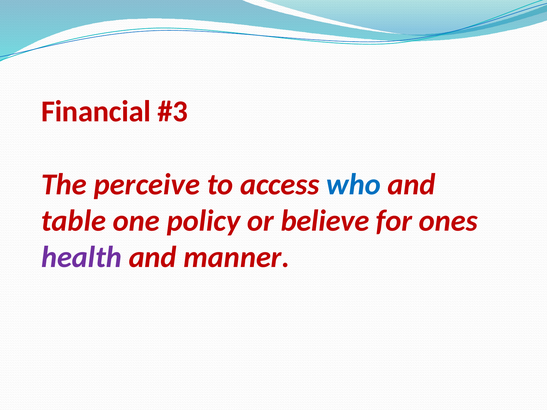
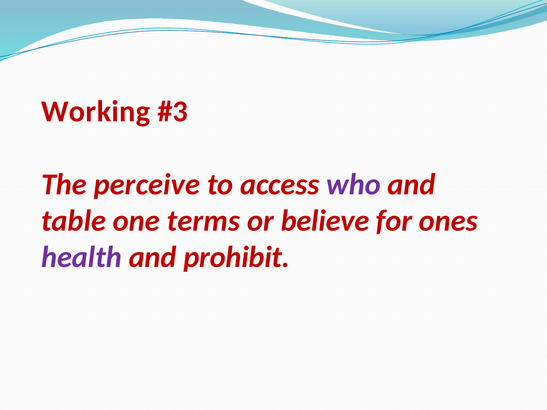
Financial: Financial -> Working (96, 112)
who colour: blue -> purple (354, 185)
policy: policy -> terms (203, 221)
manner: manner -> prohibit (237, 257)
